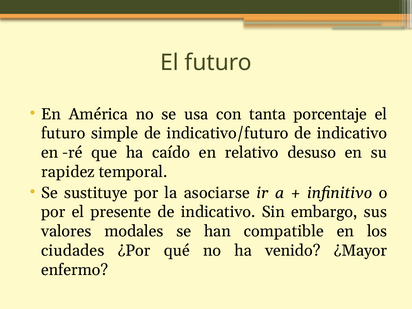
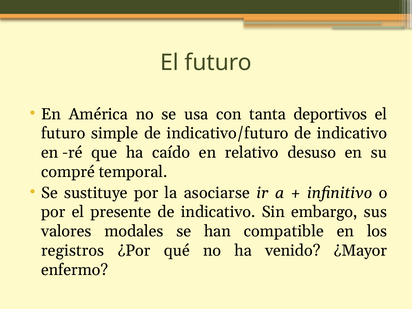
porcentaje: porcentaje -> deportivos (330, 114)
rapidez: rapidez -> compré (68, 172)
ciudades: ciudades -> registros (73, 250)
